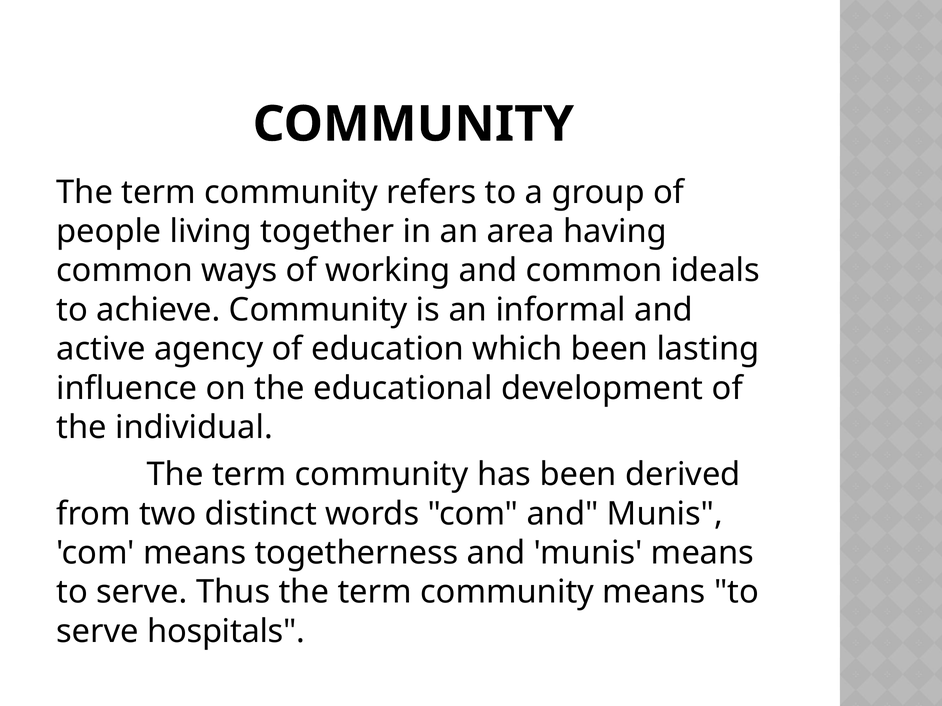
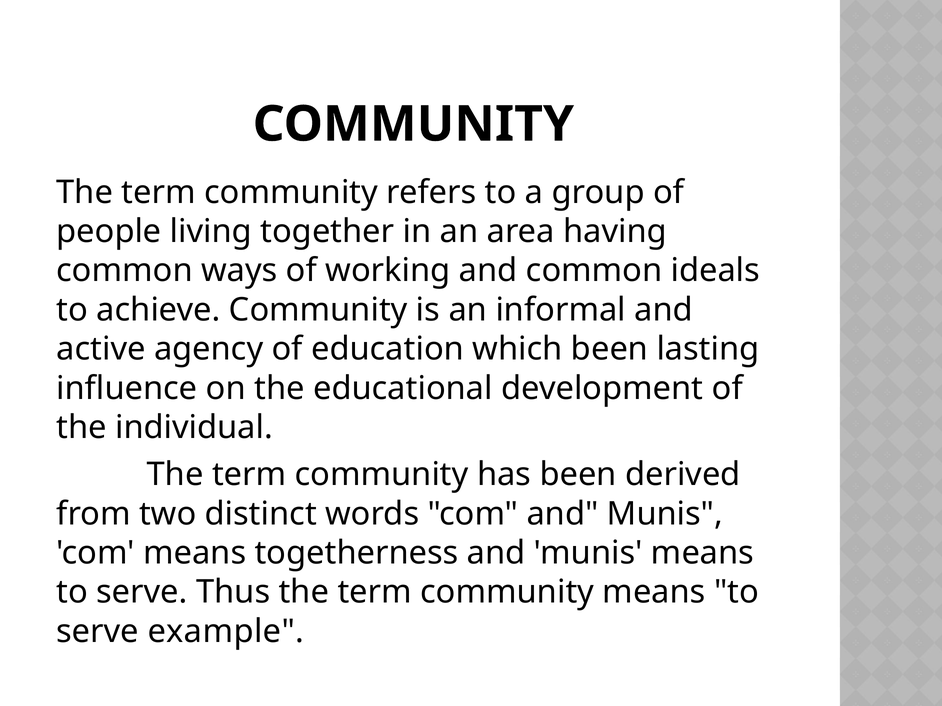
hospitals: hospitals -> example (226, 632)
